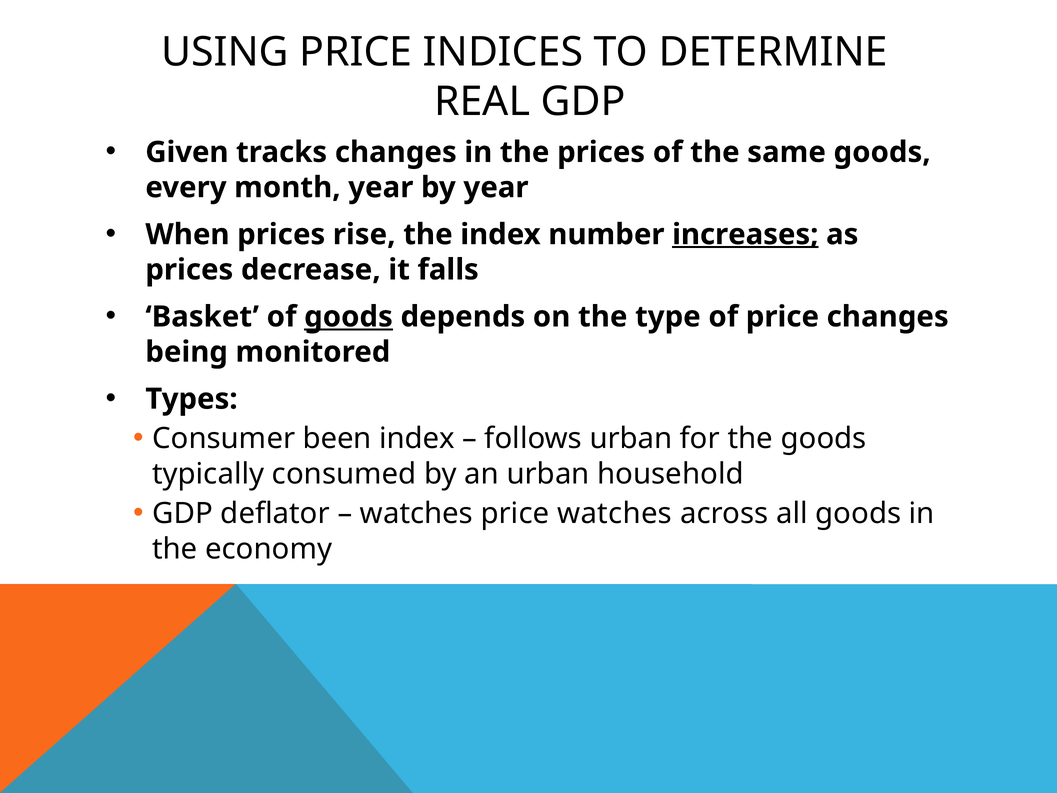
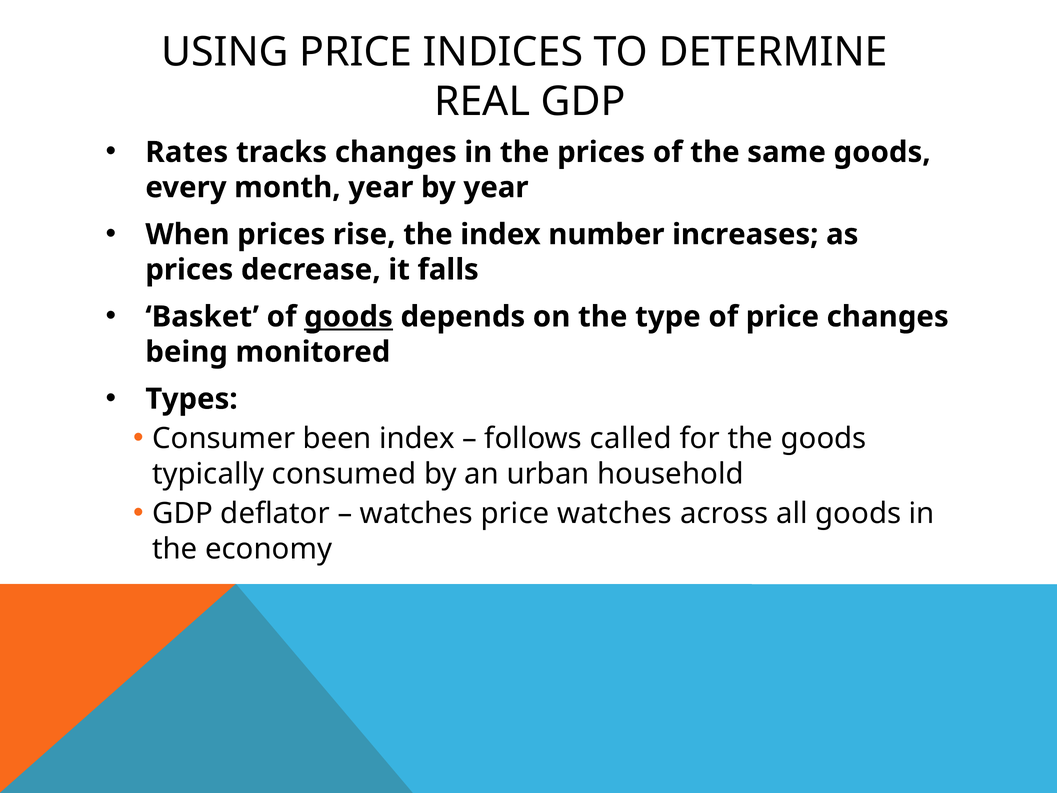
Given: Given -> Rates (187, 152)
increases underline: present -> none (745, 234)
follows urban: urban -> called (631, 439)
